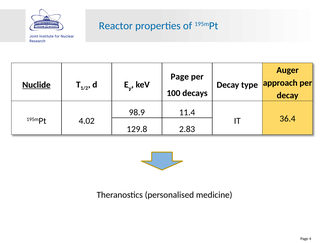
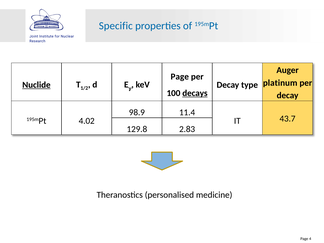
Reactor: Reactor -> Specific (116, 26)
approach: approach -> platinum (280, 83)
decays underline: none -> present (195, 93)
36.4: 36.4 -> 43.7 (288, 119)
